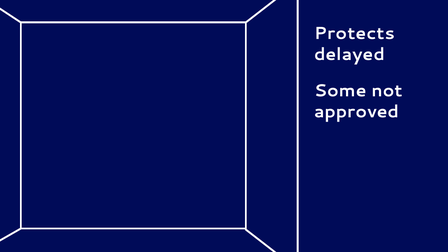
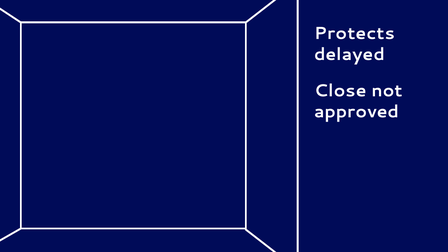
Some: Some -> Close (340, 91)
